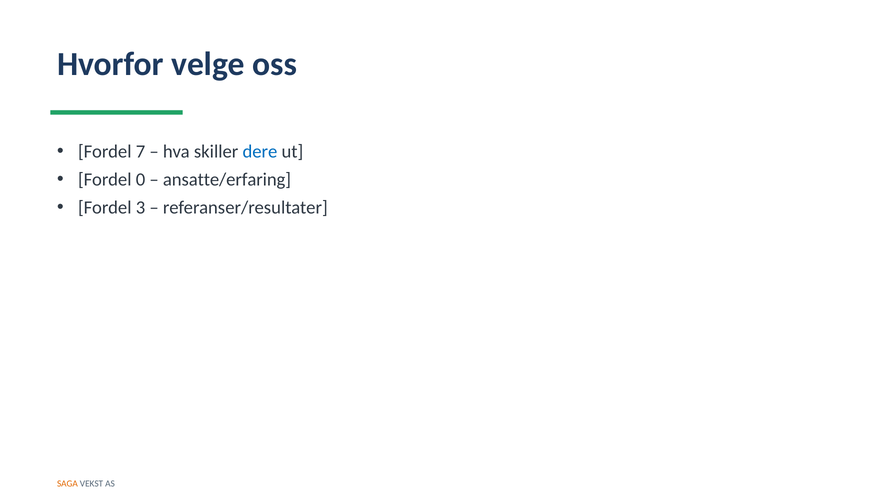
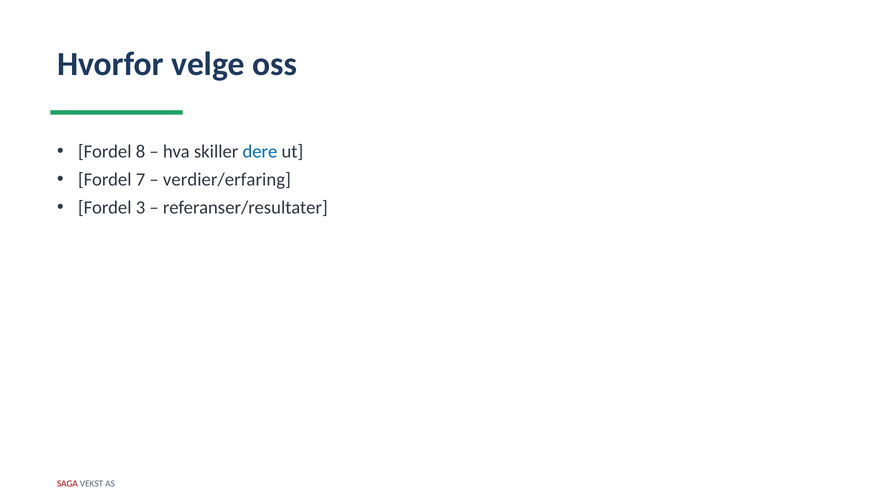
7: 7 -> 8 (141, 152)
0: 0 -> 7 (141, 180)
ansatte/erfaring: ansatte/erfaring -> verdier/erfaring (227, 180)
SAGA colour: orange -> red (67, 484)
